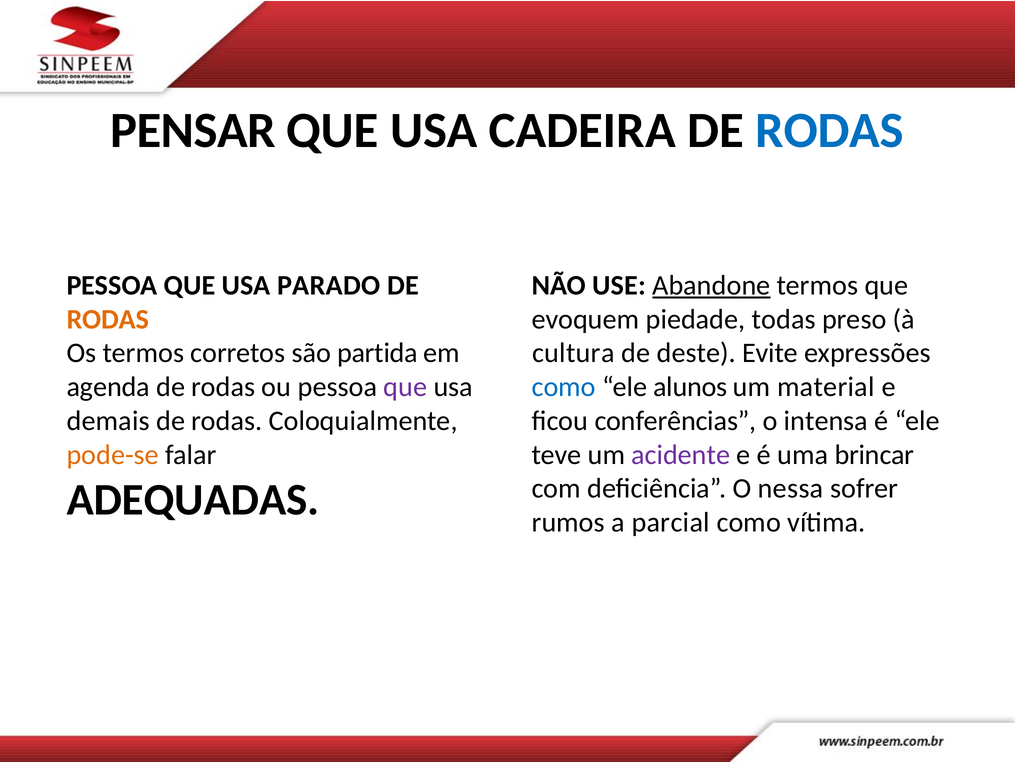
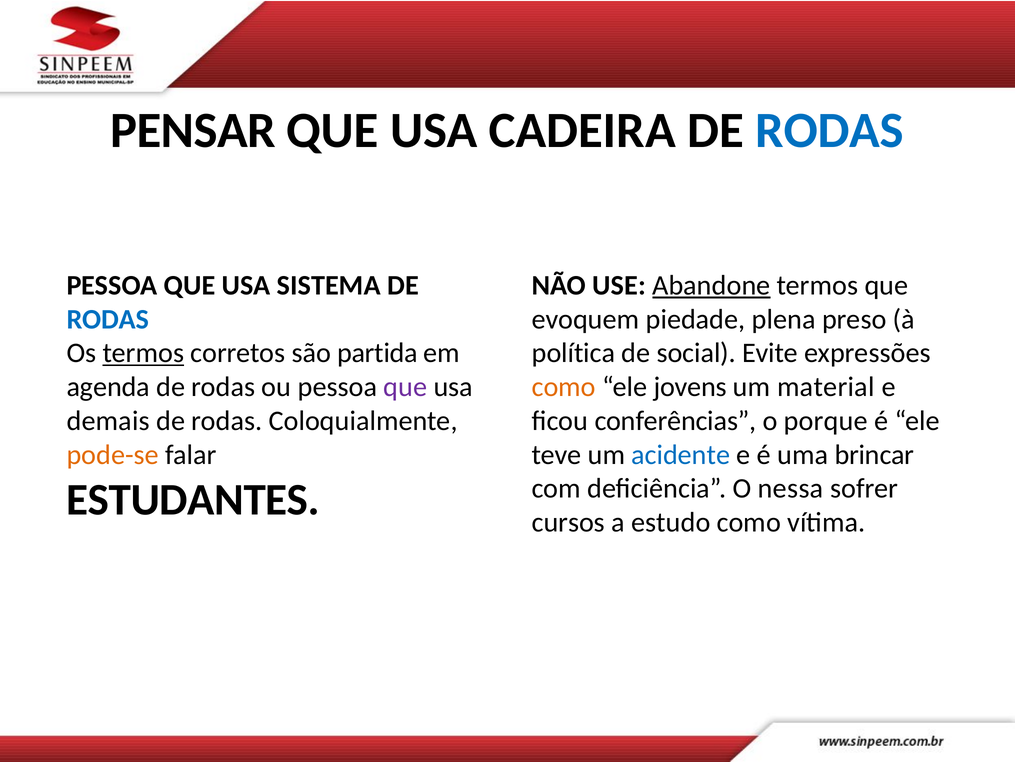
PARADO: PARADO -> SISTEMA (329, 285)
RODAS colour: orange -> blue (108, 319)
todas: todas -> plena (784, 319)
termos underline: none -> present (143, 353)
cultura: cultura -> política (573, 353)
deste: deste -> social (696, 353)
como colour: blue -> orange (564, 387)
alunos: alunos -> jovens (690, 387)
intensa: intensa -> porque (826, 421)
acidente colour: purple -> blue (681, 454)
ADEQUADAS: ADEQUADAS -> ESTUDANTES (193, 500)
rumos: rumos -> cursos (568, 522)
parcial: parcial -> estudo (671, 522)
